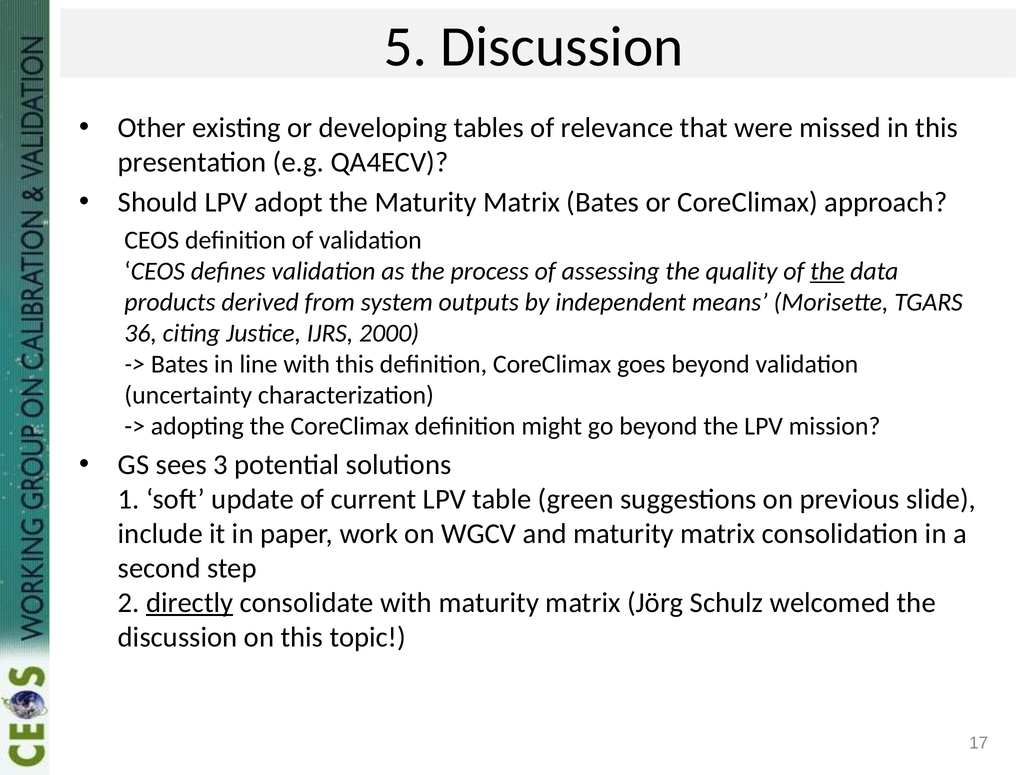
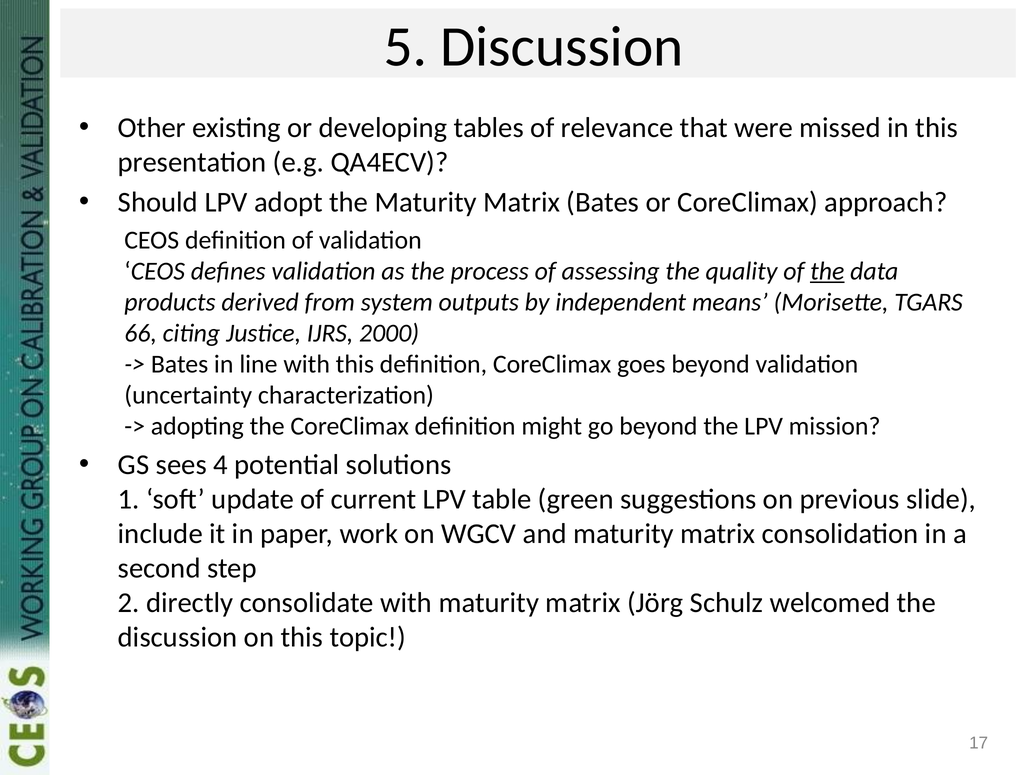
36: 36 -> 66 (141, 333)
3: 3 -> 4 (221, 465)
directly underline: present -> none (190, 602)
